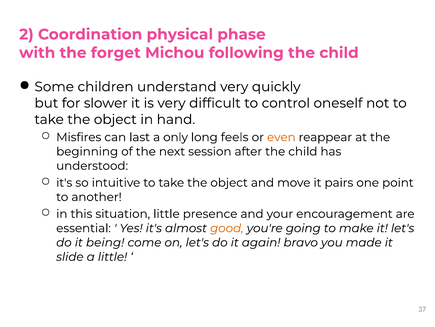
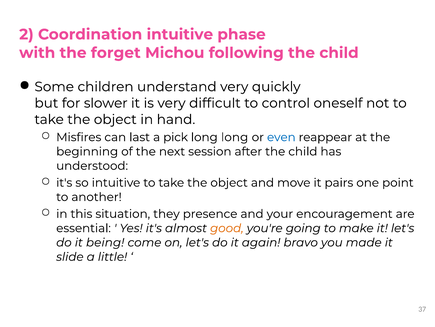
Coordination physical: physical -> intuitive (180, 34)
only: only -> pick (176, 137)
long feels: feels -> long (235, 137)
even colour: orange -> blue (281, 137)
situation little: little -> they (166, 213)
